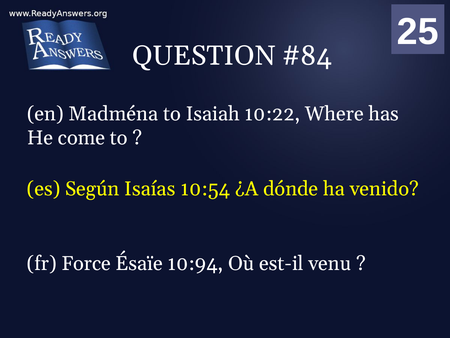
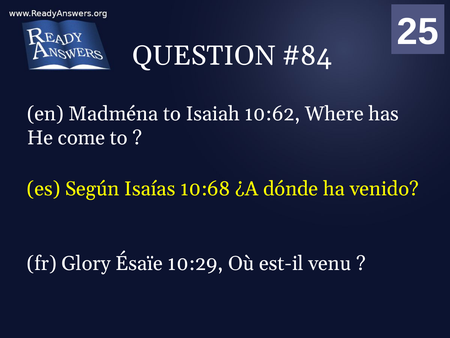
10:22: 10:22 -> 10:62 (272, 114)
10:54: 10:54 -> 10:68 (205, 188)
Force: Force -> Glory (86, 263)
10:94: 10:94 -> 10:29 (195, 263)
